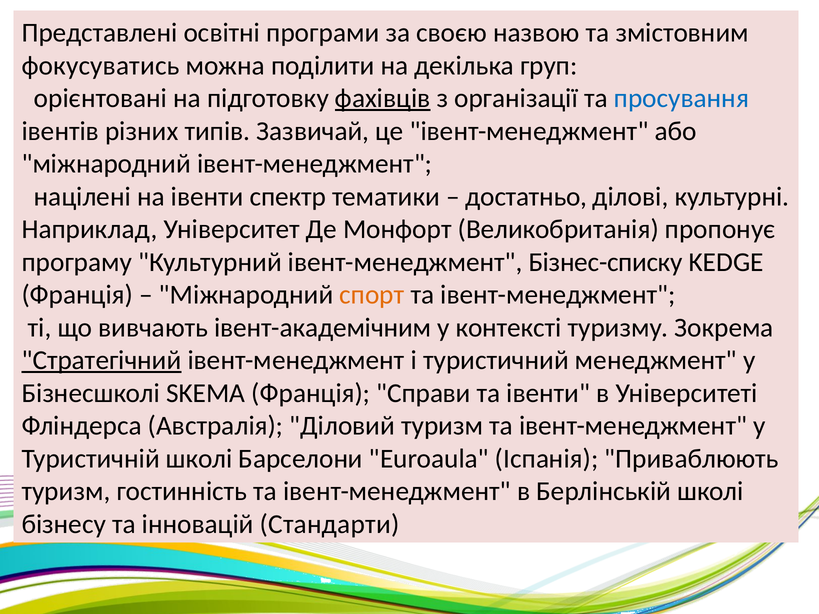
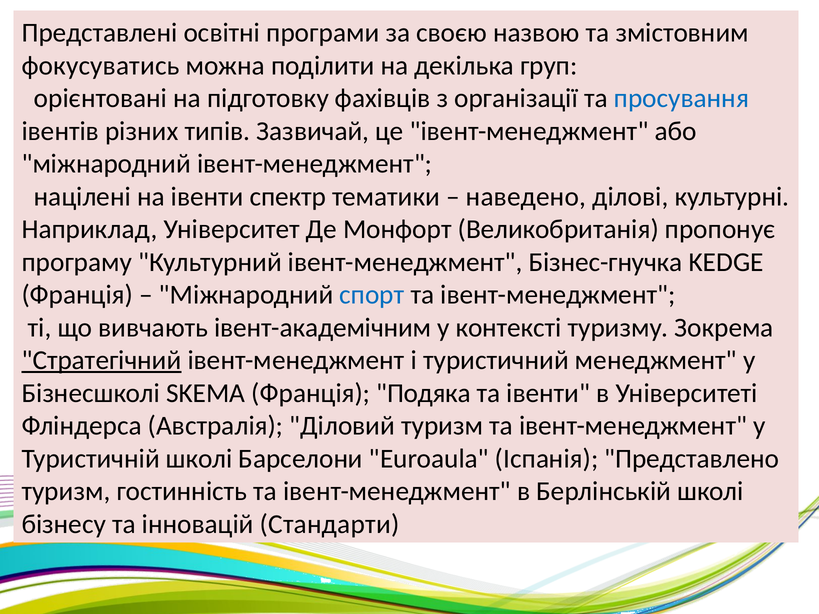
фахівців underline: present -> none (383, 98)
достатньо: достатньо -> наведено (526, 197)
Бізнес-списку: Бізнес-списку -> Бізнес-гнучка (606, 262)
спорт colour: orange -> blue (372, 295)
Справи: Справи -> Подяка (424, 393)
Приваблюють: Приваблюють -> Представлено (692, 459)
